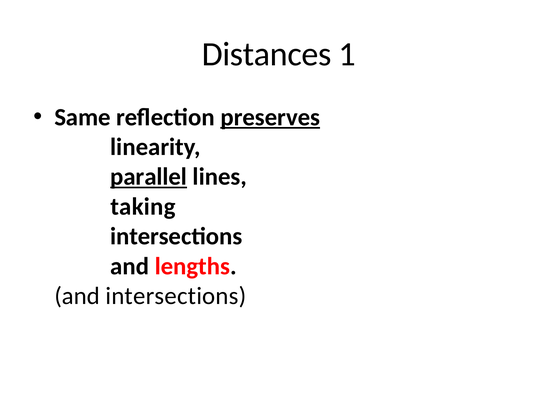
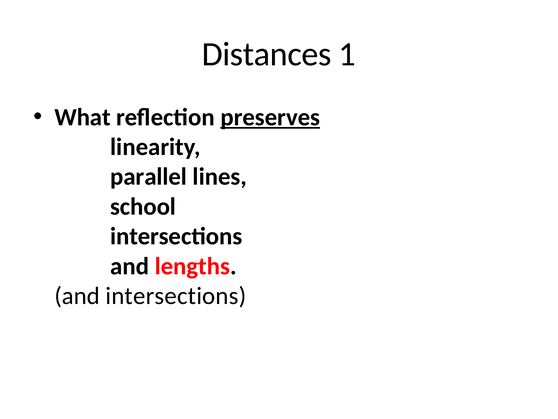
Same: Same -> What (83, 117)
parallel underline: present -> none (149, 177)
taking: taking -> school (143, 206)
